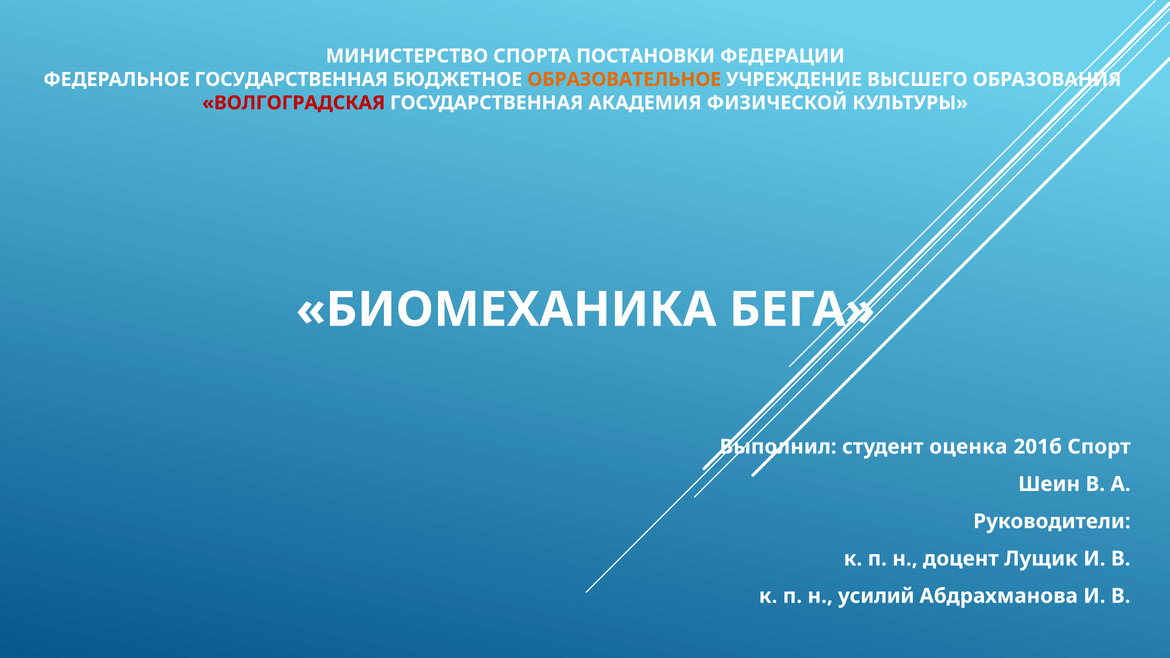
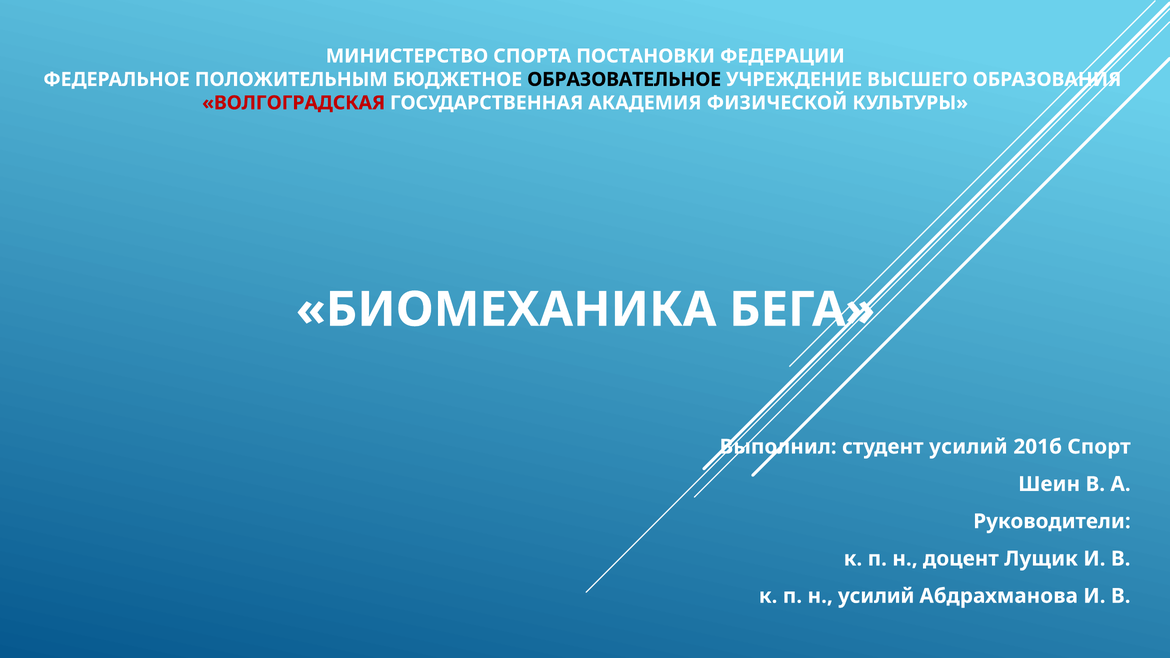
ФЕДЕРАЛЬНОЕ ГОСУДАРСТВЕННАЯ: ГОСУДАРСТВЕННАЯ -> ПОЛОЖИТЕЛЬНЫМ (291, 79)
ОБРАЗОВАТЕЛЬНОЕ colour: orange -> black (624, 79)
студент оценка: оценка -> усилий (968, 447)
